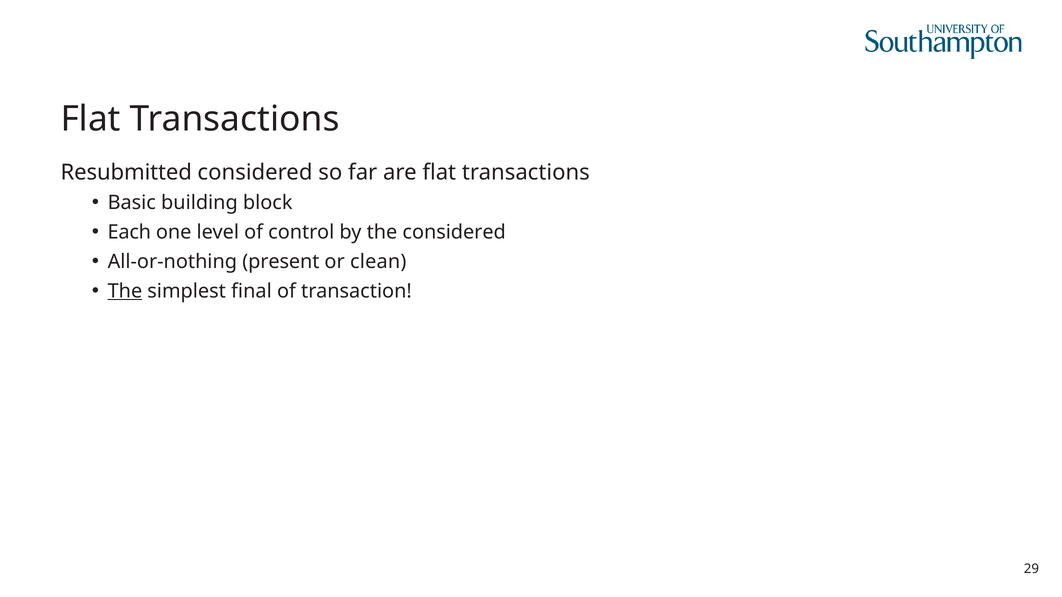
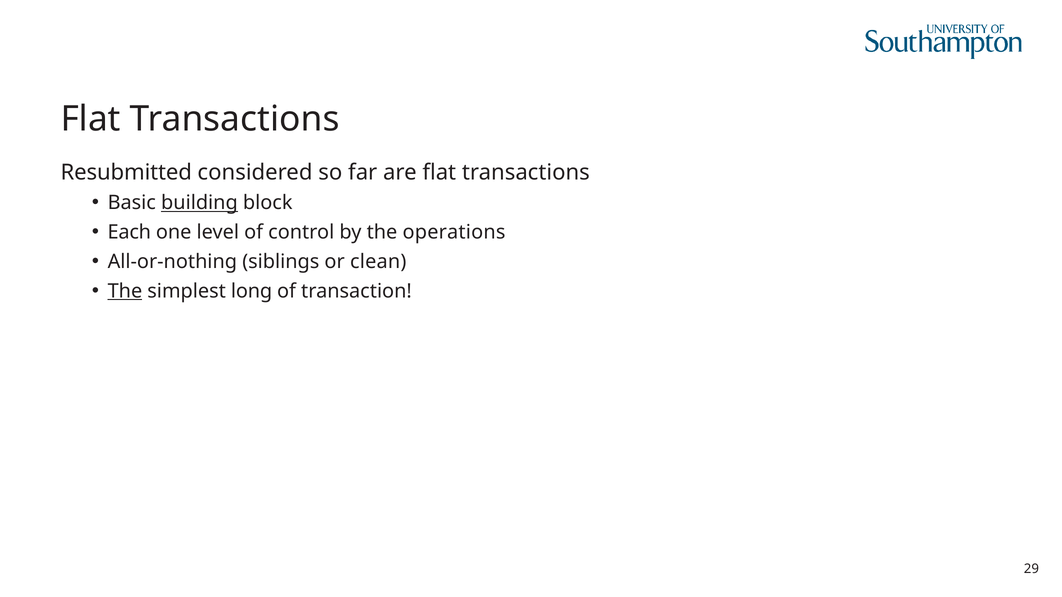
building underline: none -> present (199, 203)
the considered: considered -> operations (454, 232)
present: present -> siblings (281, 262)
final: final -> long (252, 291)
